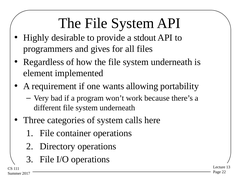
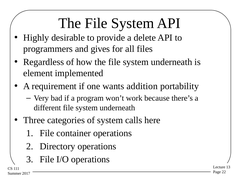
stdout: stdout -> delete (145, 38)
allowing: allowing -> addition (142, 86)
